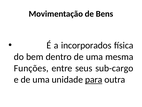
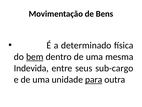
incorporados: incorporados -> determinado (86, 45)
bem underline: none -> present (35, 57)
Funções: Funções -> Indevida (31, 68)
